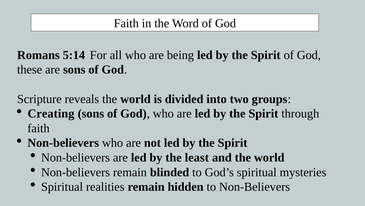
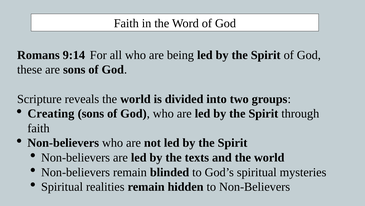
5:14: 5:14 -> 9:14 (74, 55)
least: least -> texts (197, 157)
